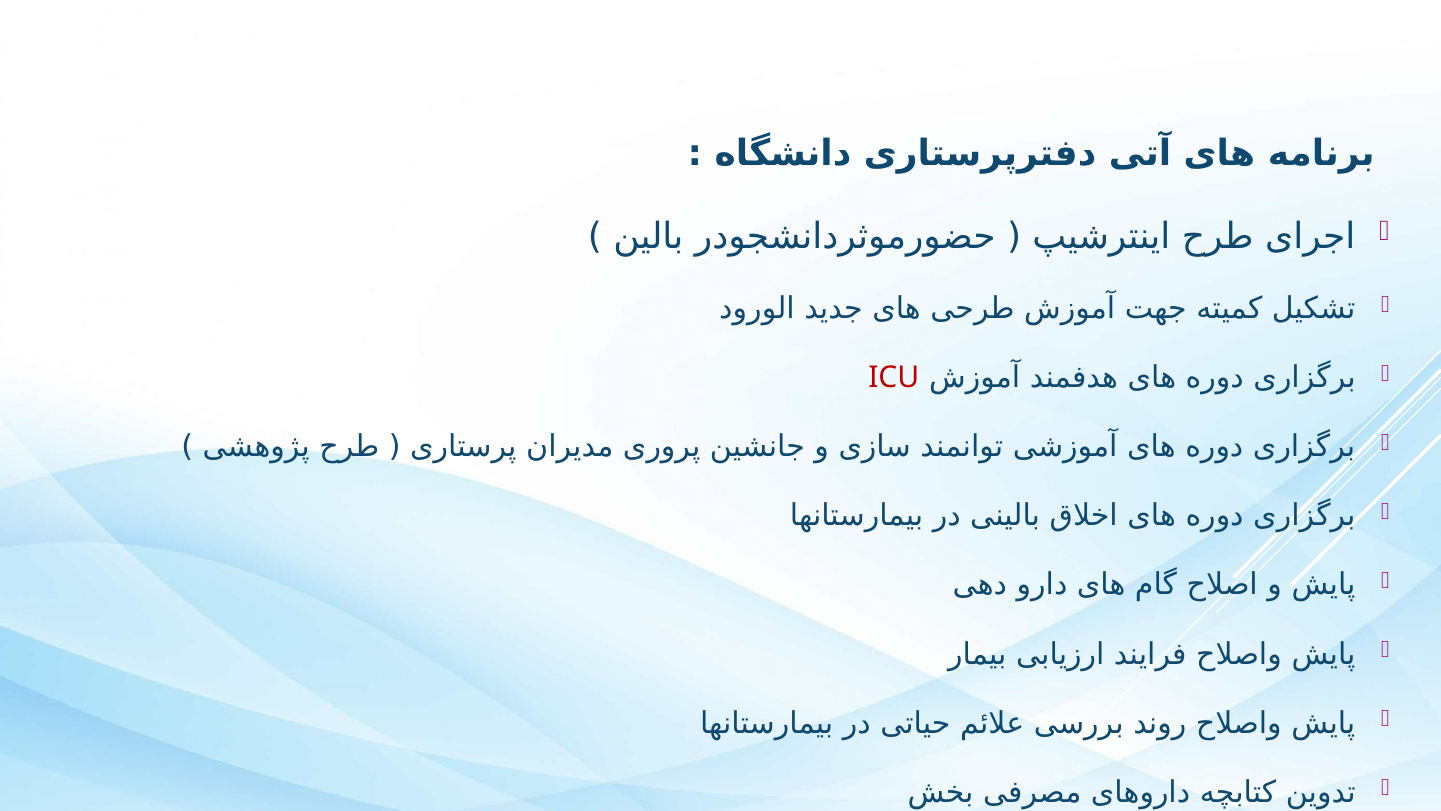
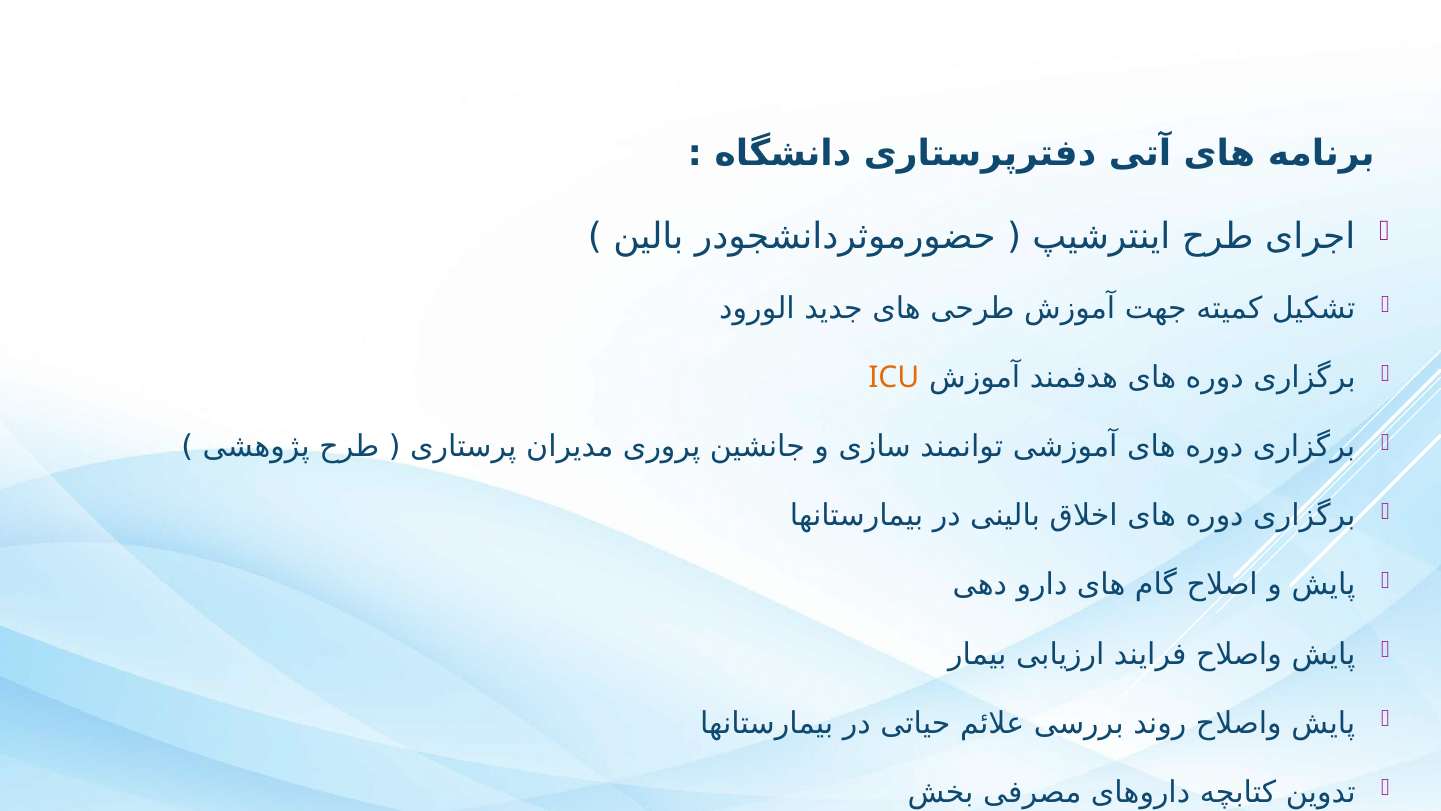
ICU colour: red -> orange (894, 378)
